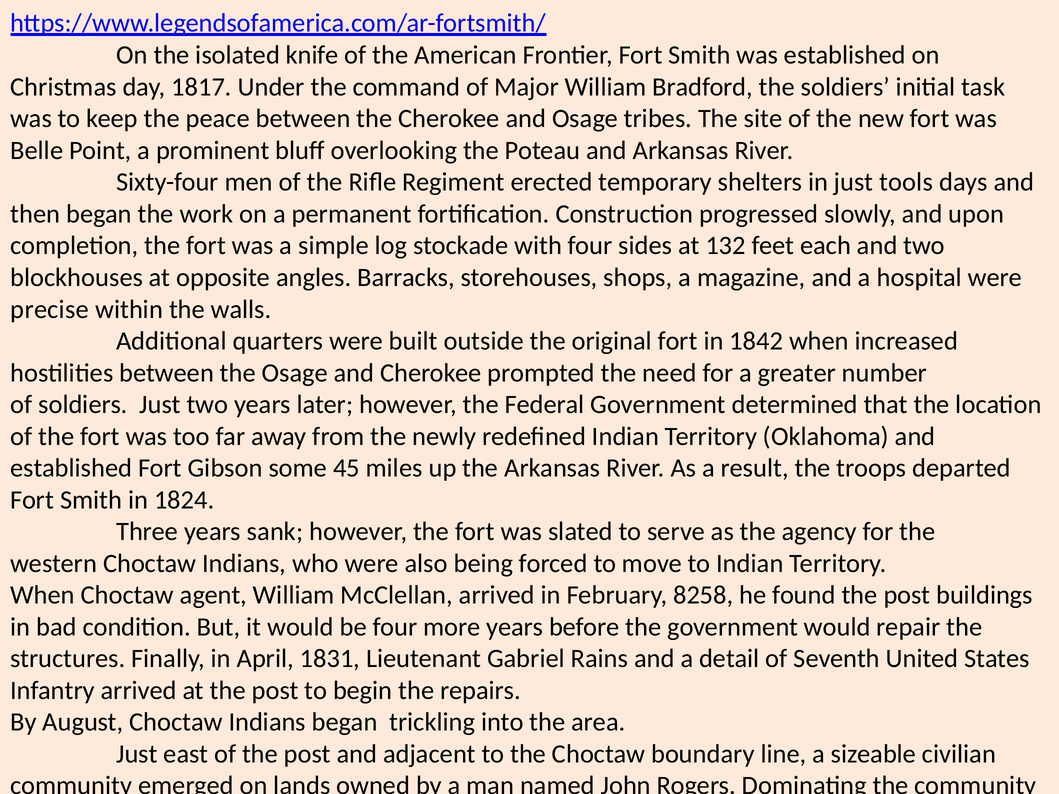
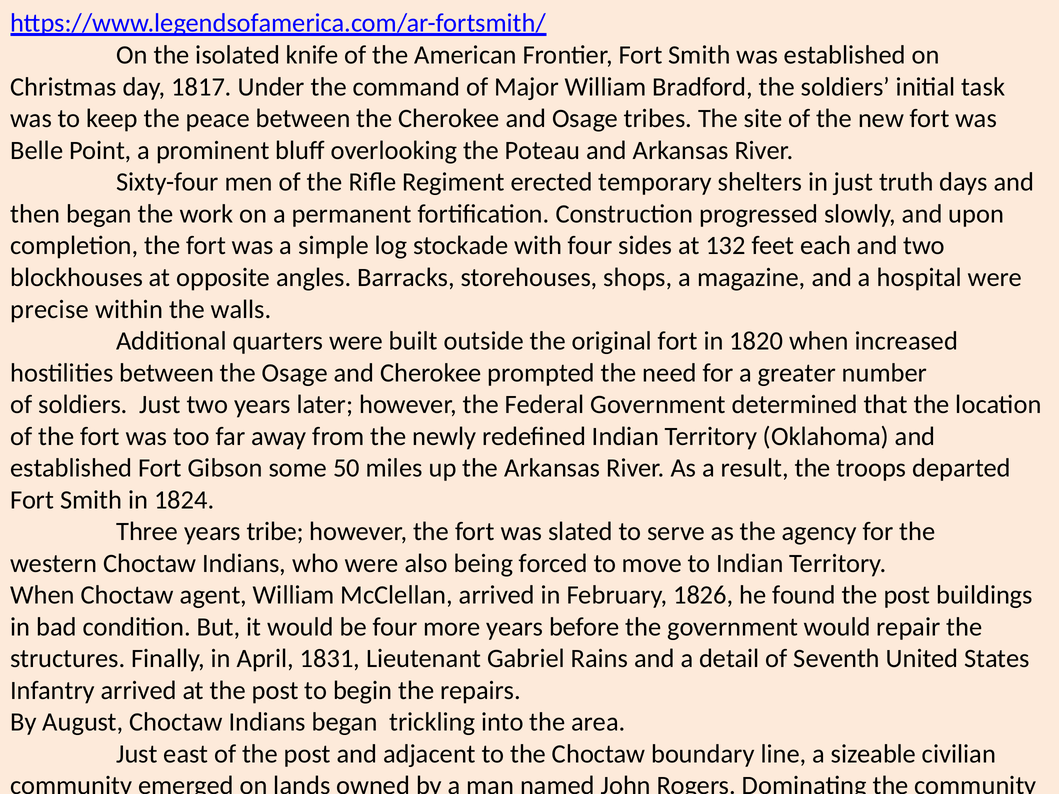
tools: tools -> truth (906, 182)
1842: 1842 -> 1820 (756, 341)
45: 45 -> 50 (346, 468)
sank: sank -> tribe (275, 532)
8258: 8258 -> 1826 (703, 595)
